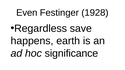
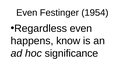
1928: 1928 -> 1954 (95, 13)
Regardless save: save -> even (81, 29)
earth: earth -> know (68, 41)
